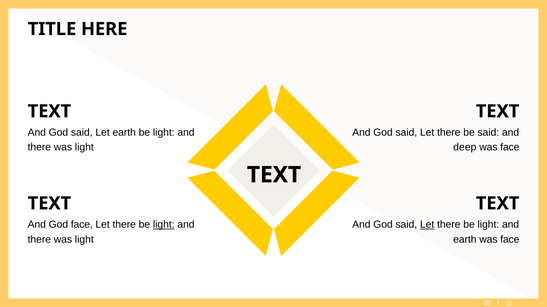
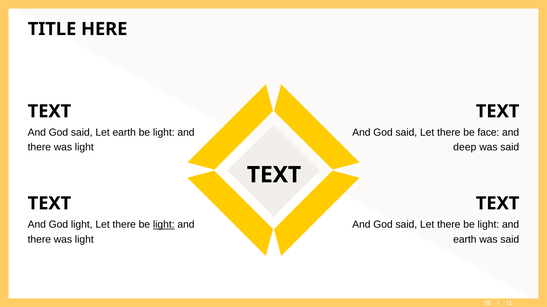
be said: said -> face (488, 133)
face: face -> said (510, 148)
God face: face -> light (82, 225)
Let underline: present -> none (427, 225)
face: face -> said (510, 240)
